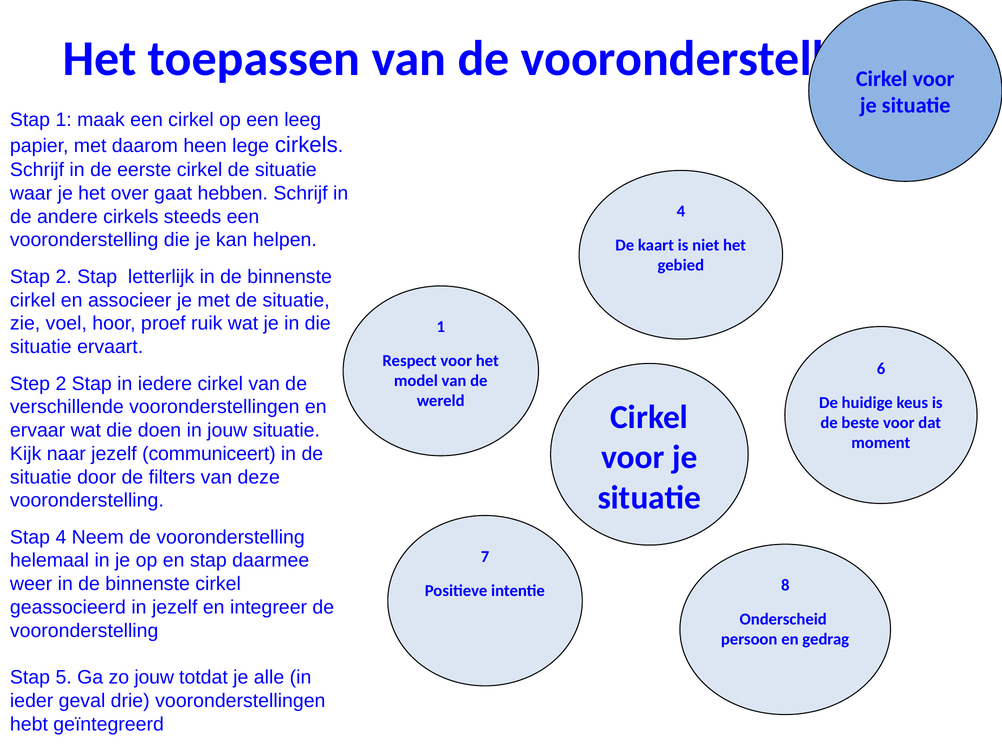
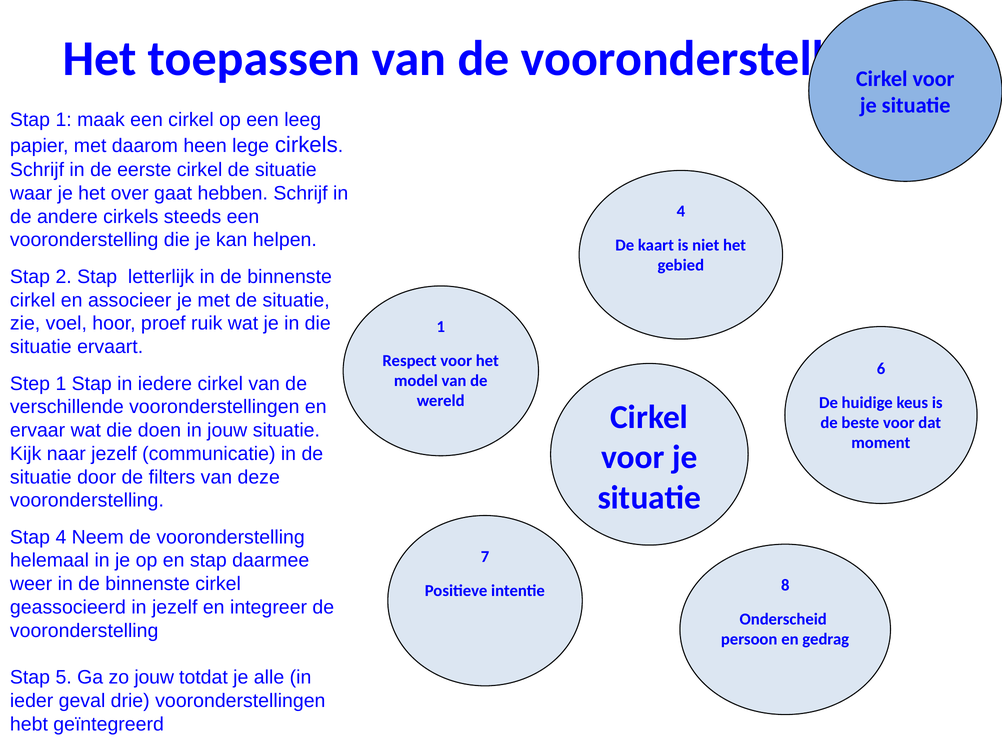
Step 2: 2 -> 1 (61, 384)
communiceert: communiceert -> communicatie (209, 454)
